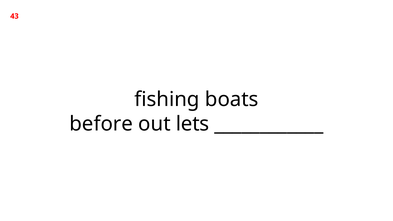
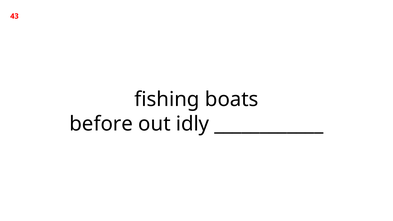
lets: lets -> idly (193, 124)
